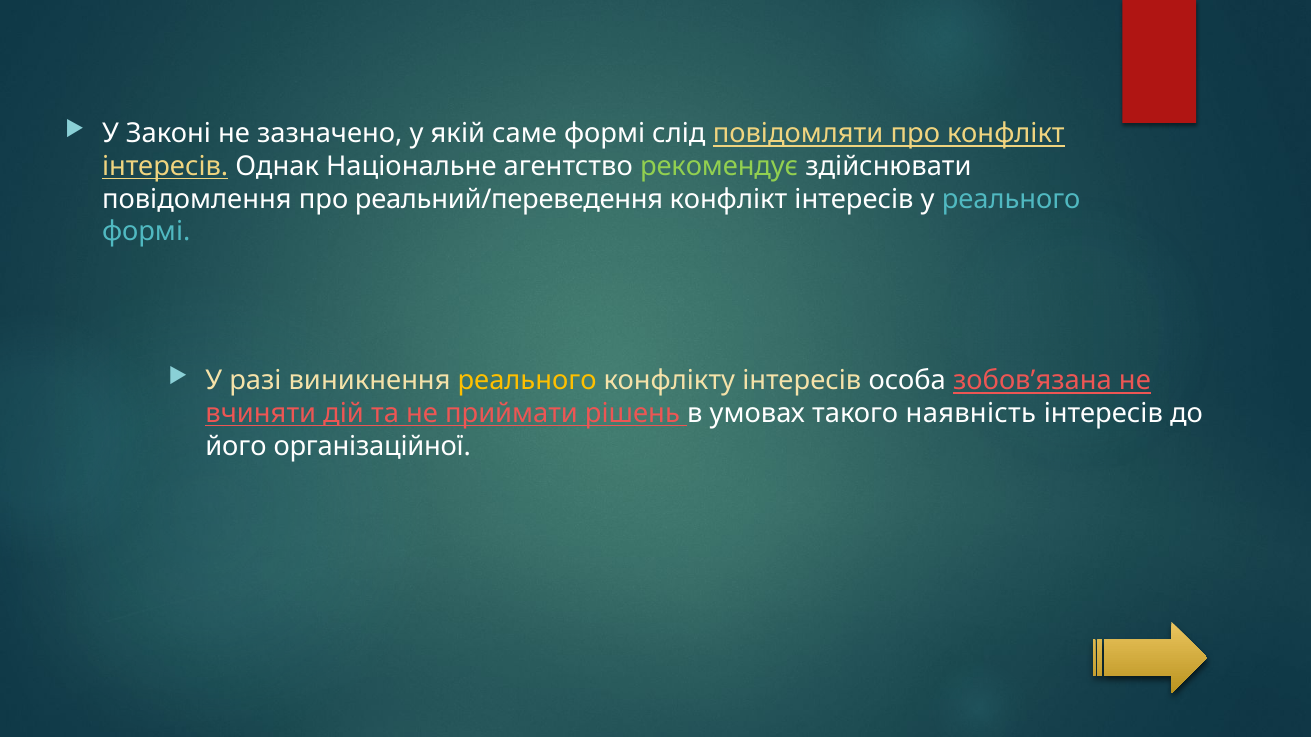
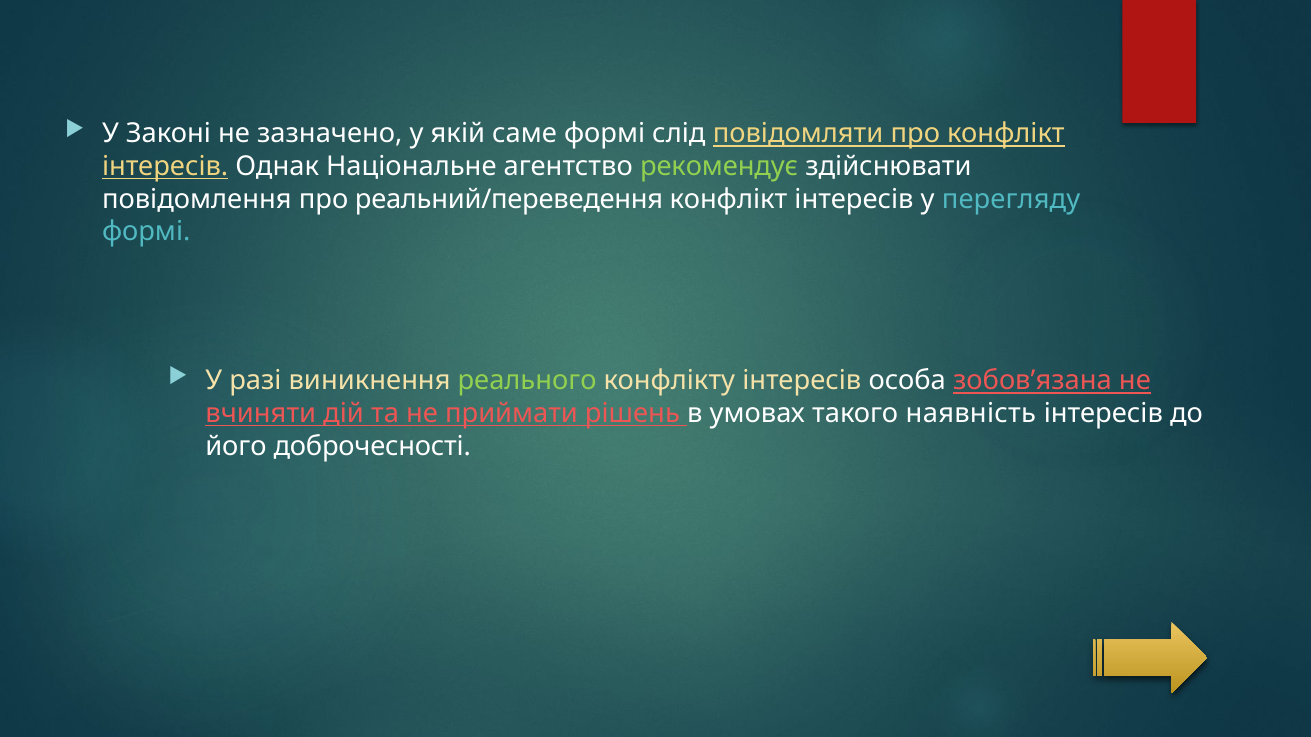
у реального: реального -> перегляду (1011, 199)
реального colour: yellow -> light green (527, 381)
організаційної: організаційної -> доброчесності (372, 446)
